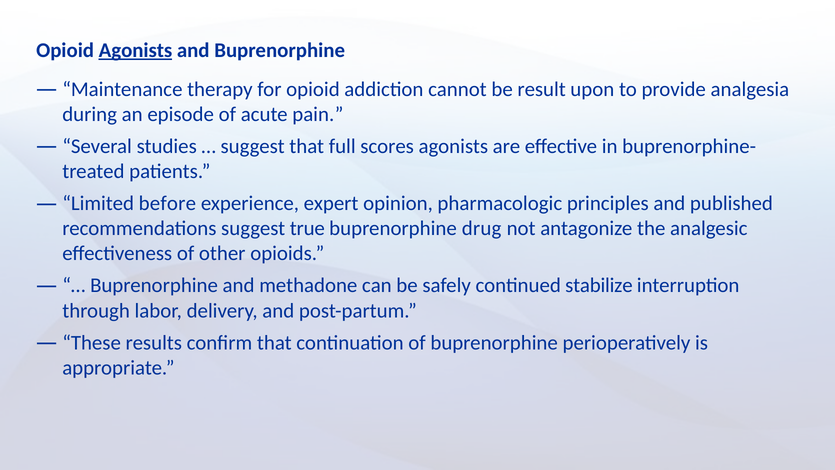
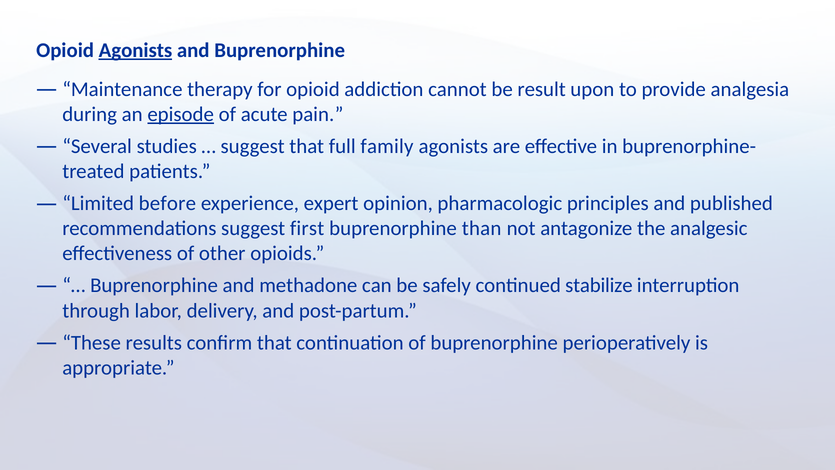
episode underline: none -> present (181, 114)
scores: scores -> family (387, 146)
true: true -> first (307, 228)
drug: drug -> than (482, 228)
